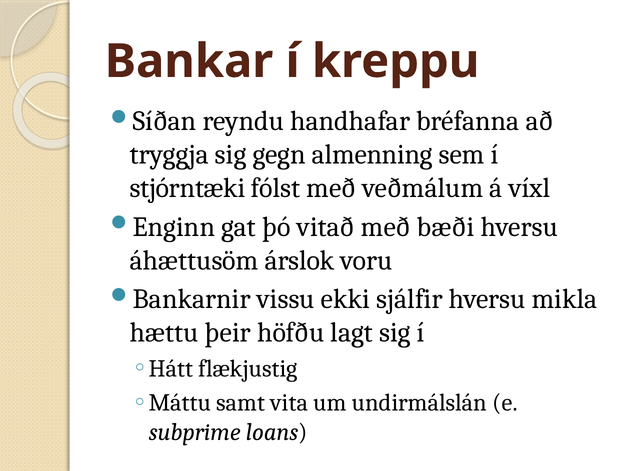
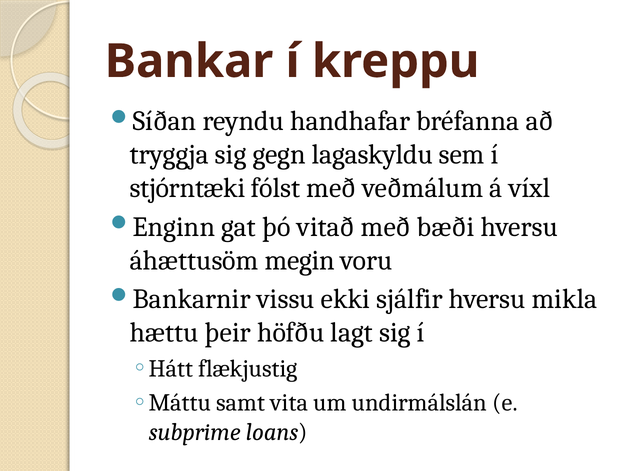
almenning: almenning -> lagaskyldu (372, 155)
árslok: árslok -> megin (300, 261)
